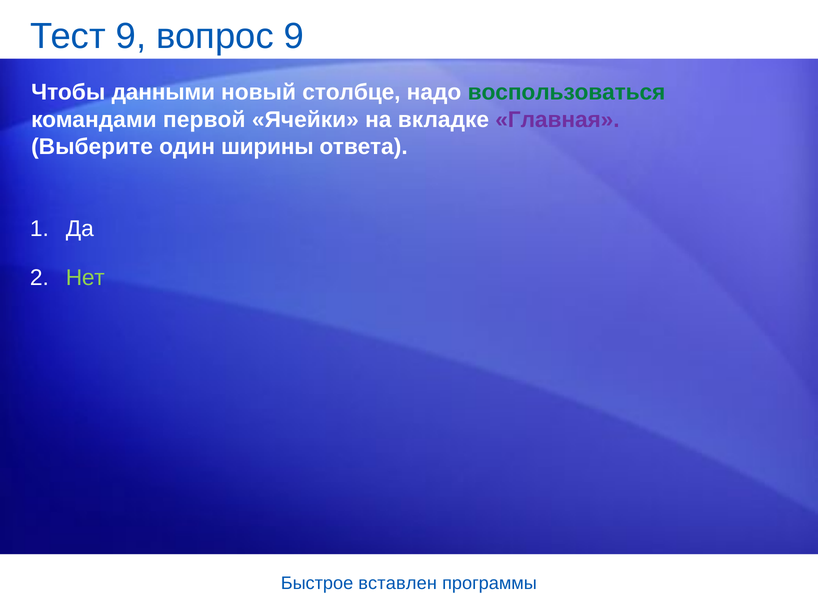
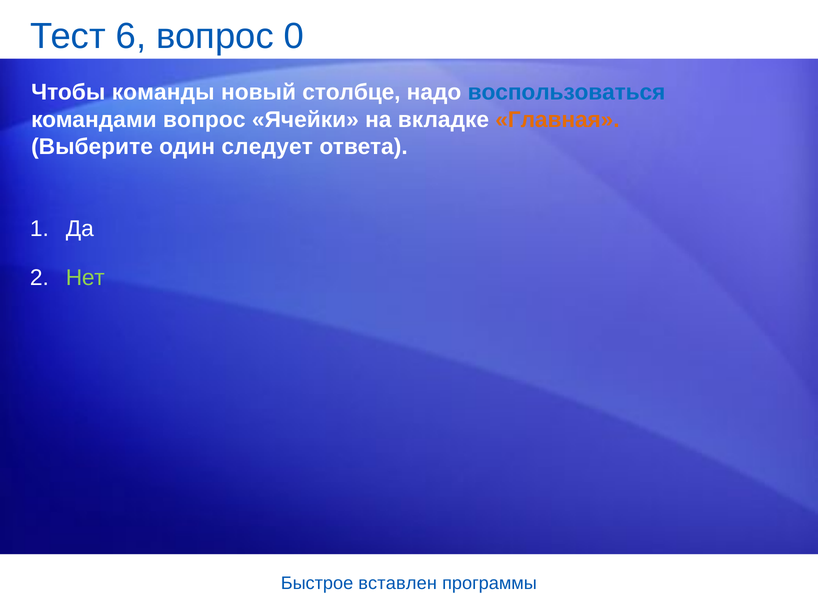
Тест 9: 9 -> 6 (131, 36)
вопрос 9: 9 -> 0 (294, 36)
данными: данными -> команды (163, 92)
воспользоваться colour: green -> blue (567, 92)
командами первой: первой -> вопрос (204, 120)
Главная colour: purple -> orange (557, 120)
ширины: ширины -> следует (267, 147)
